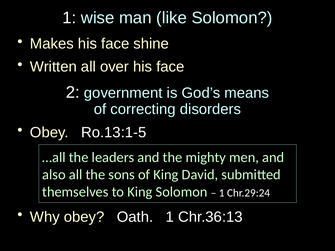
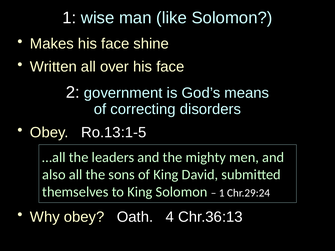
Oath 1: 1 -> 4 (170, 217)
